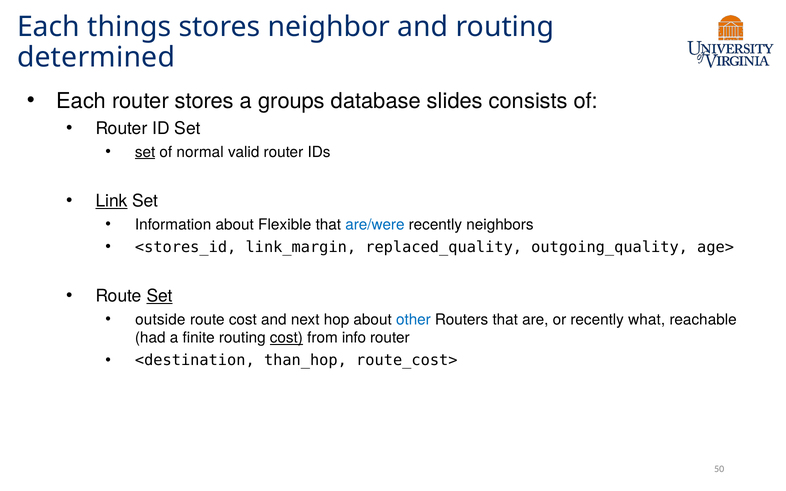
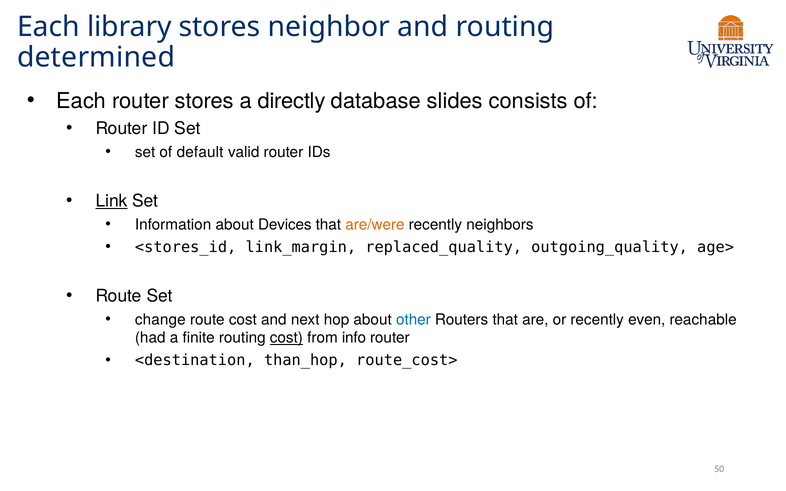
things: things -> library (129, 27)
groups: groups -> directly (292, 101)
set underline: present -> none (145, 152)
normal: normal -> default (200, 152)
Flexible: Flexible -> Devices (285, 225)
are/were colour: blue -> orange (375, 225)
Set underline: present -> none (160, 296)
outside: outside -> change (160, 320)
what: what -> even (647, 320)
